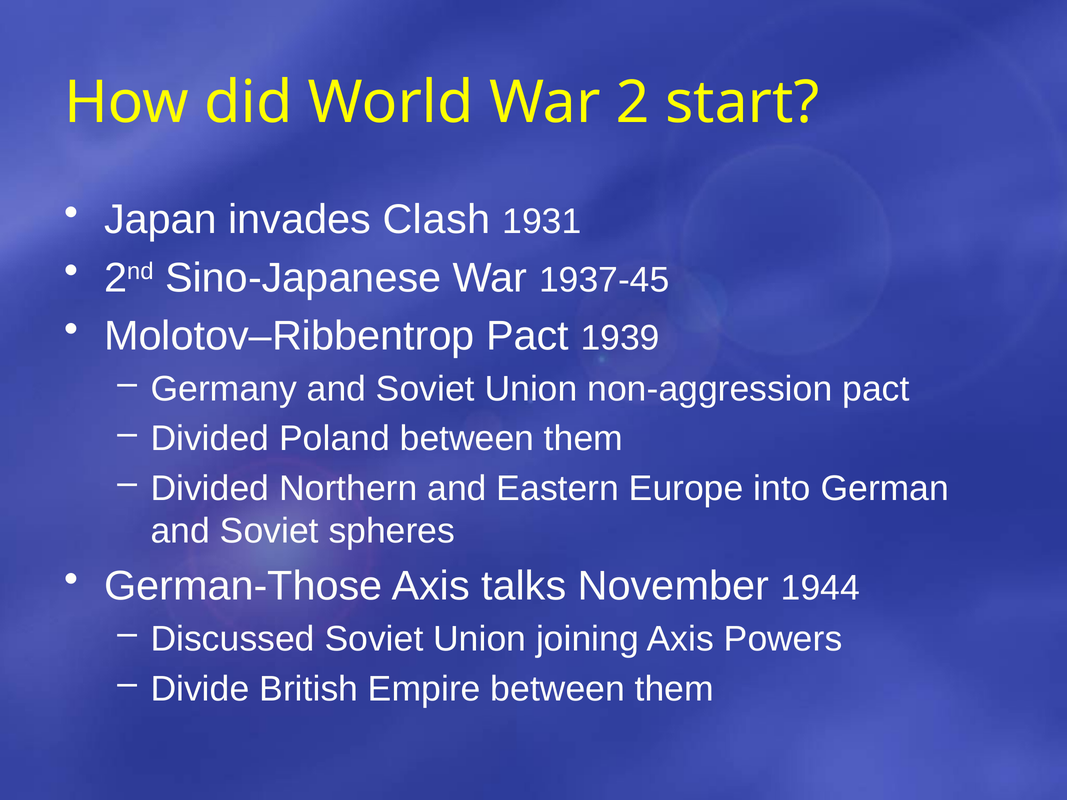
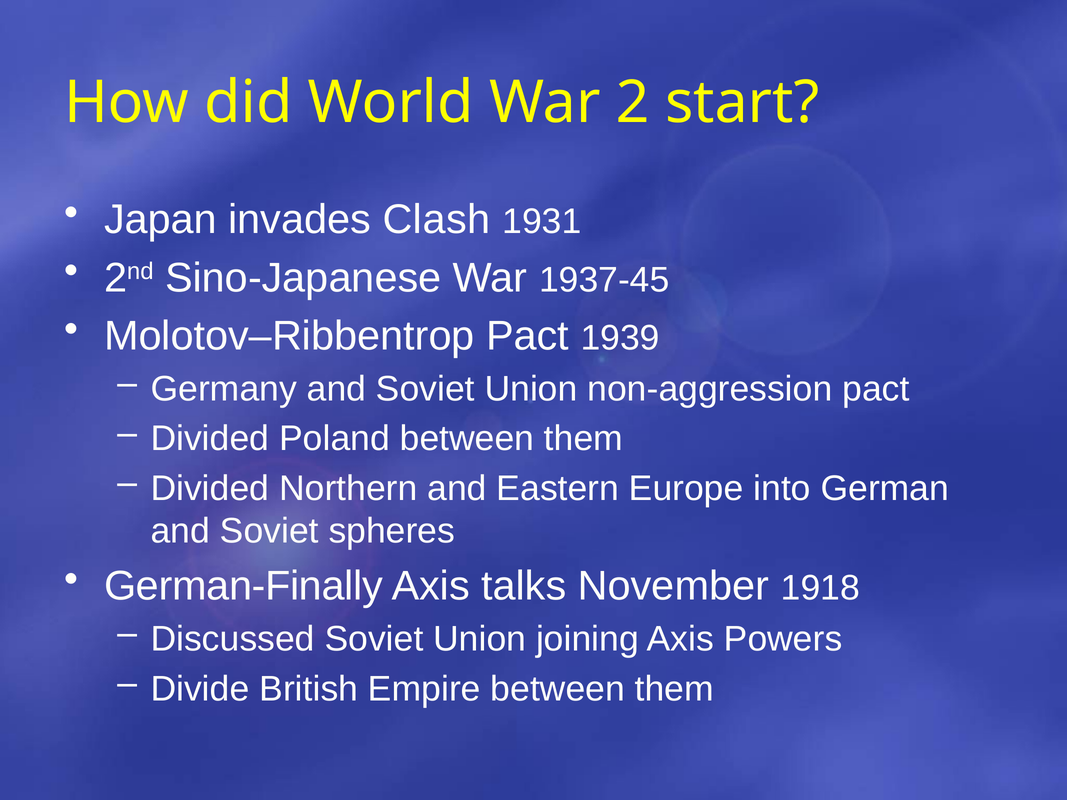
German-Those: German-Those -> German-Finally (243, 586)
1944: 1944 -> 1918 (820, 588)
